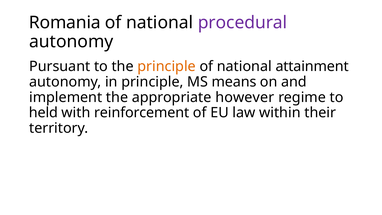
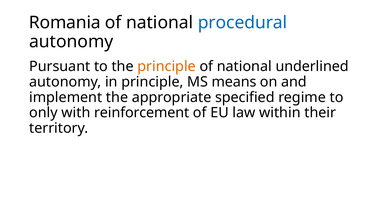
procedural colour: purple -> blue (242, 23)
attainment: attainment -> underlined (312, 66)
however: however -> specified (245, 97)
held: held -> only (43, 113)
